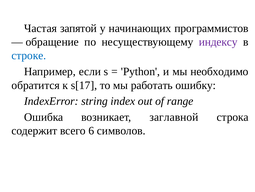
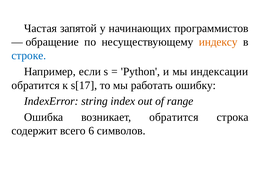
индексу colour: purple -> orange (218, 42)
необходимо: необходимо -> индексации (219, 71)
возникает заглавной: заглавной -> обратится (174, 117)
